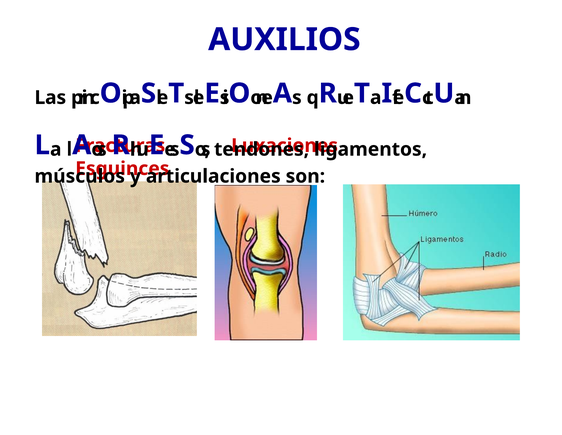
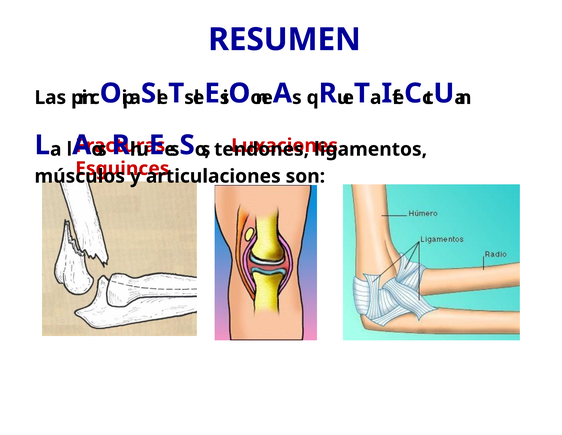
AUXILIOS: AUXILIOS -> RESUMEN (284, 40)
